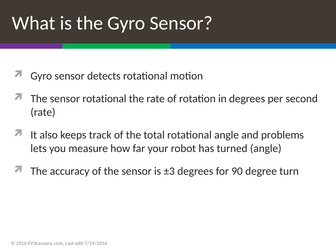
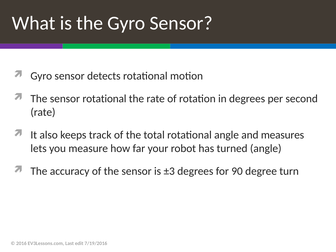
problems: problems -> measures (282, 135)
